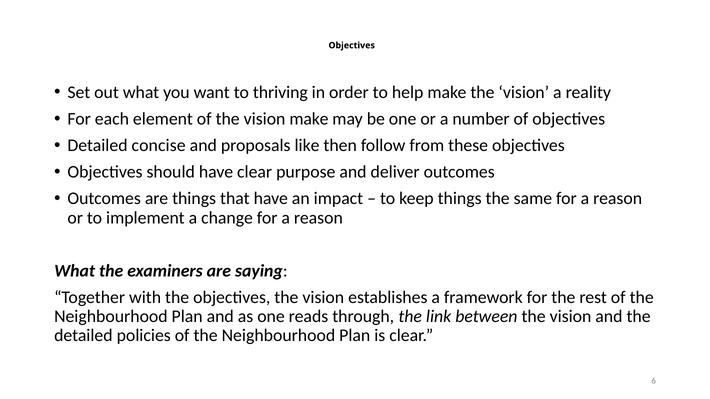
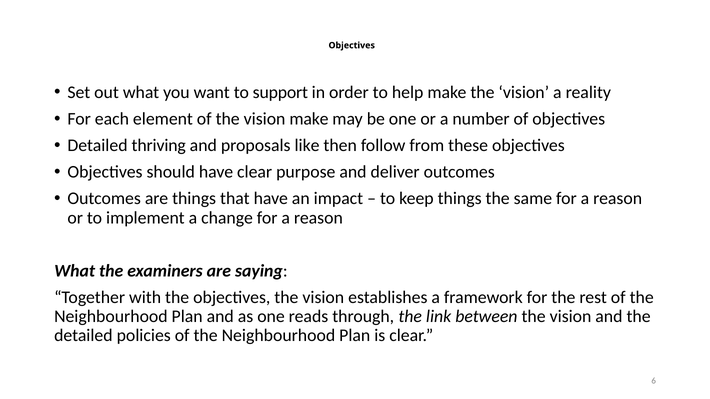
thriving: thriving -> support (280, 92)
concise: concise -> thriving (159, 146)
